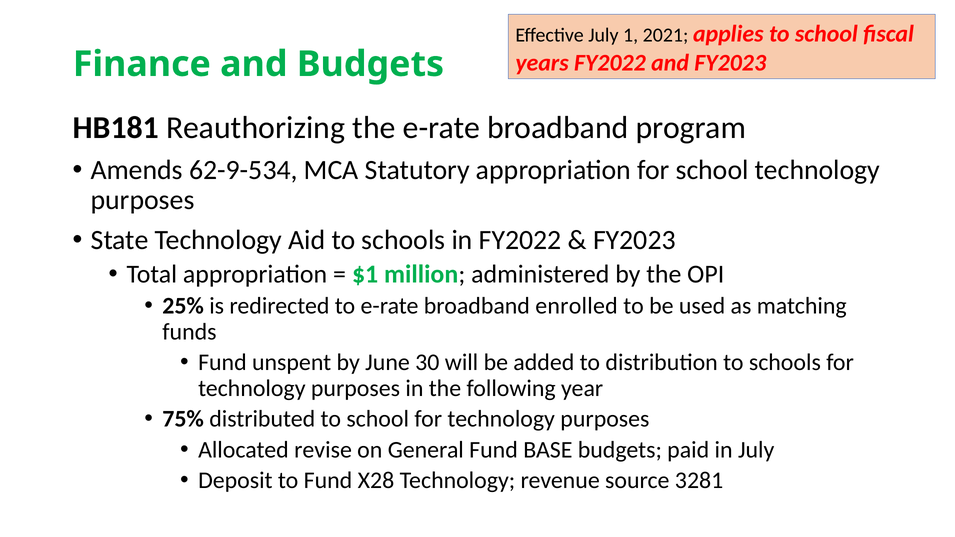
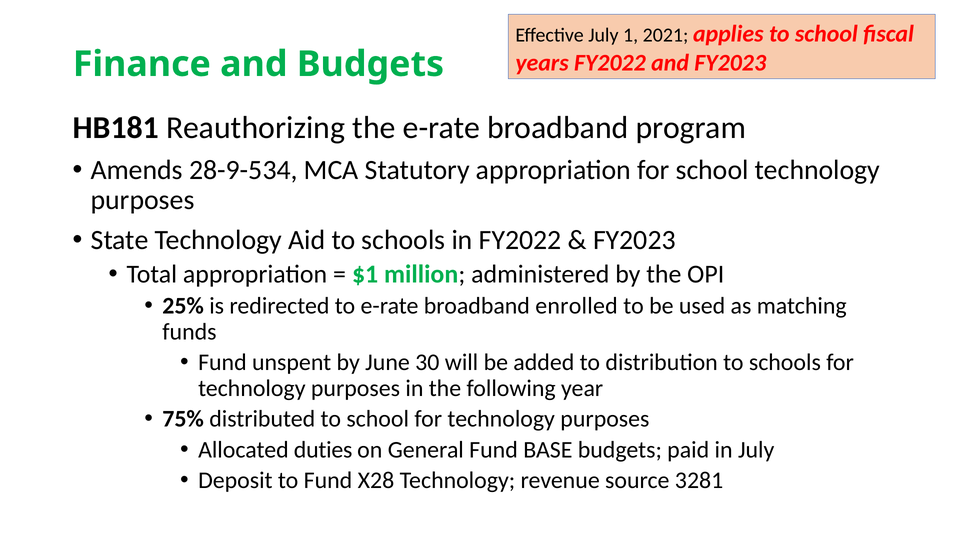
62-9-534: 62-9-534 -> 28-9-534 (243, 170)
revise: revise -> duties (323, 450)
